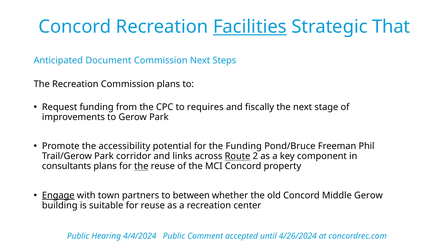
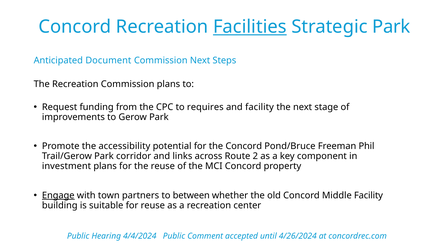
Strategic That: That -> Park (391, 27)
and fiscally: fiscally -> facility (260, 107)
the Funding: Funding -> Concord (244, 146)
Route underline: present -> none (238, 156)
consultants: consultants -> investment (66, 166)
the underline: present -> none (141, 166)
Middle Gerow: Gerow -> Facility (369, 195)
